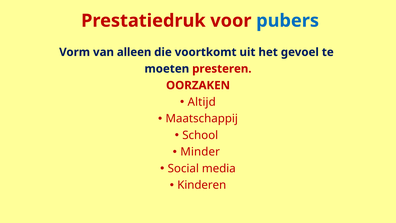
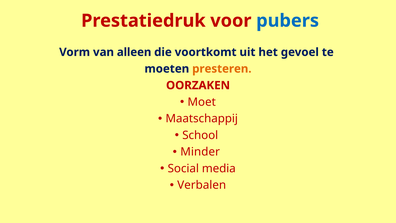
presteren colour: red -> orange (222, 69)
Altijd: Altijd -> Moet (202, 102)
Kinderen: Kinderen -> Verbalen (202, 185)
